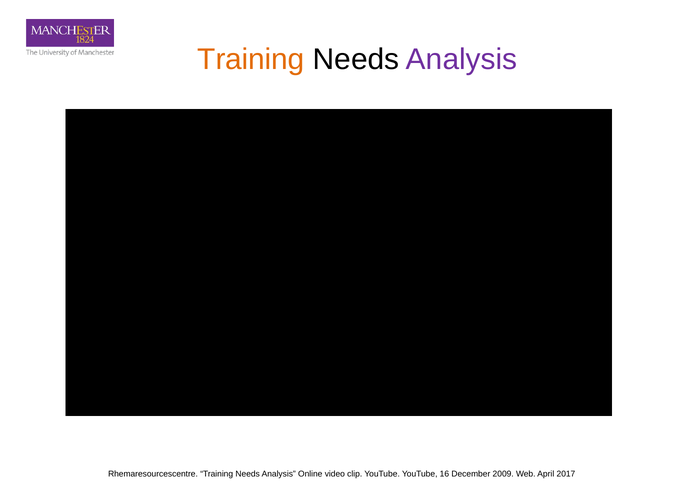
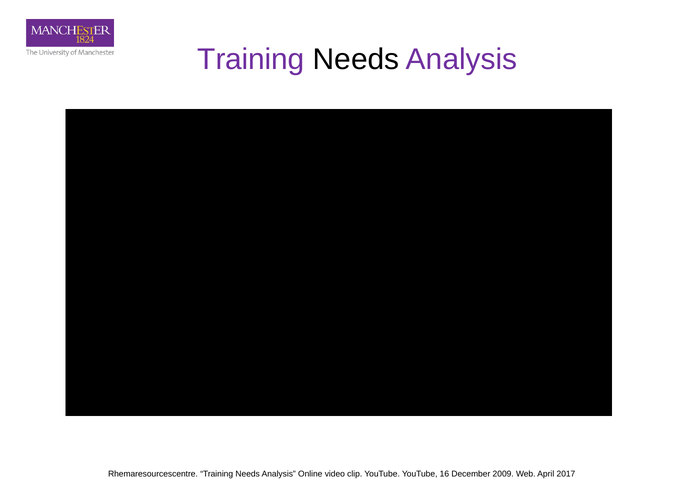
Training colour: orange -> purple (251, 59)
